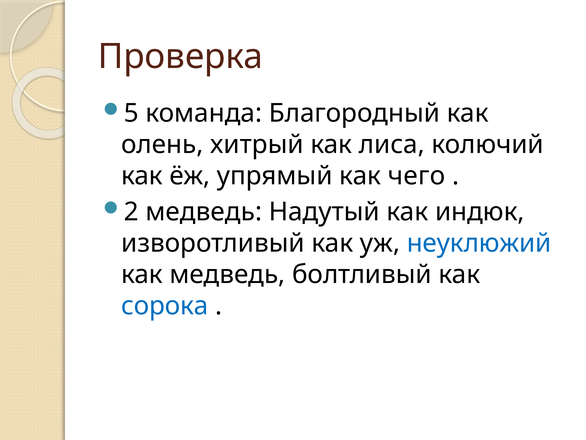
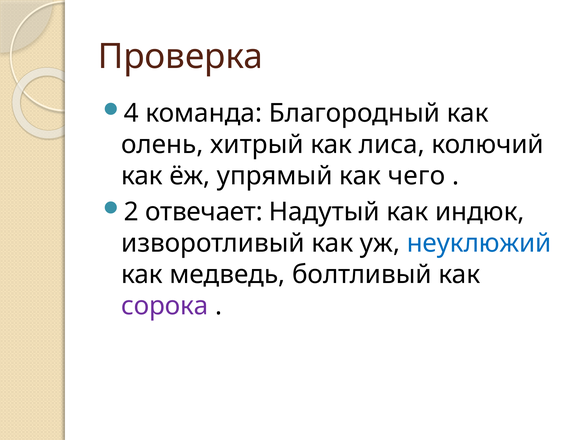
5: 5 -> 4 (131, 113)
2 медведь: медведь -> отвечает (204, 212)
сорока colour: blue -> purple (165, 306)
